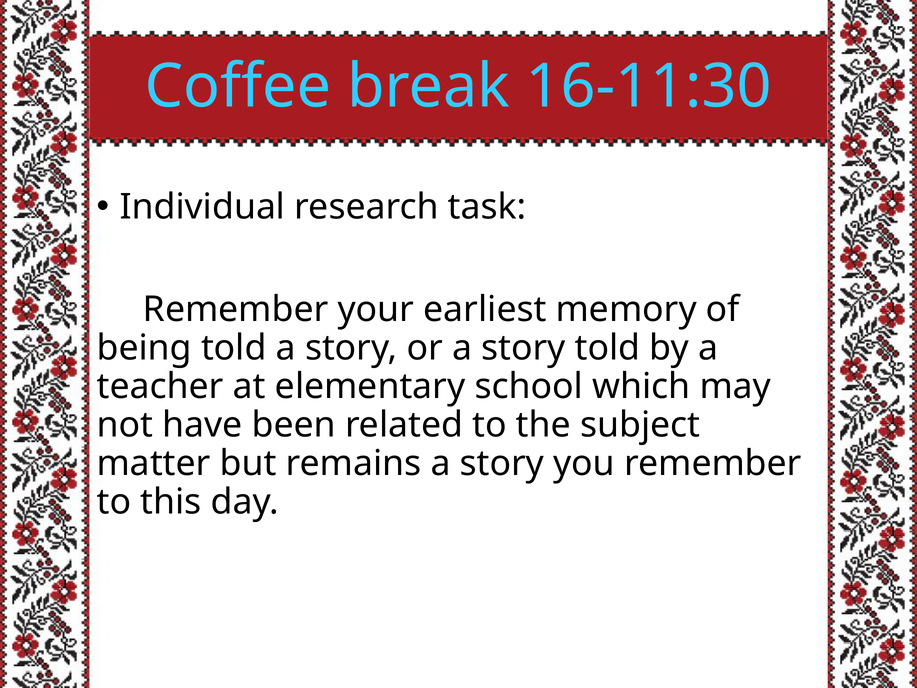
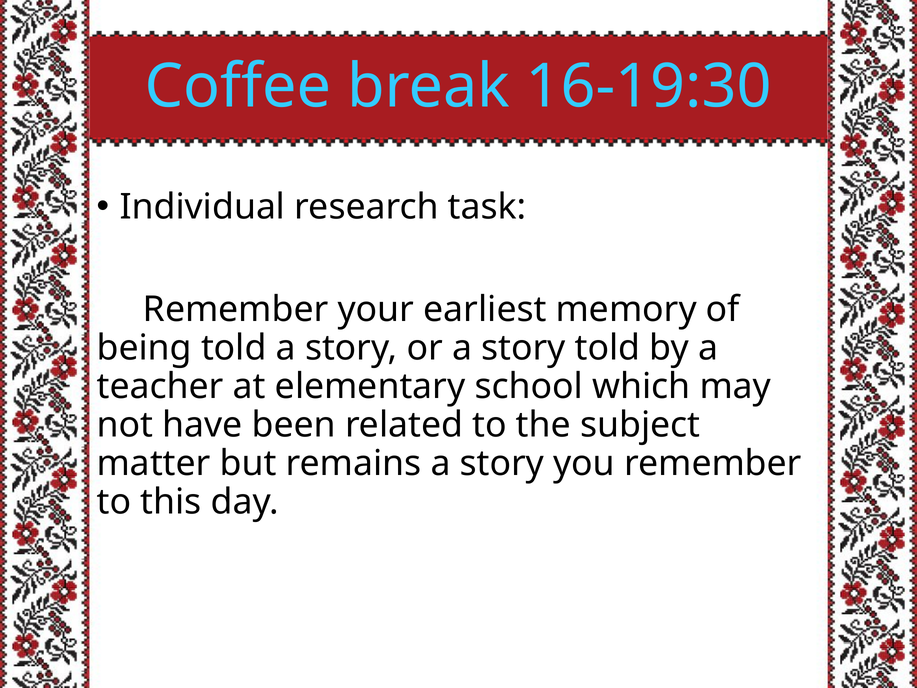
16-11:30: 16-11:30 -> 16-19:30 (649, 87)
